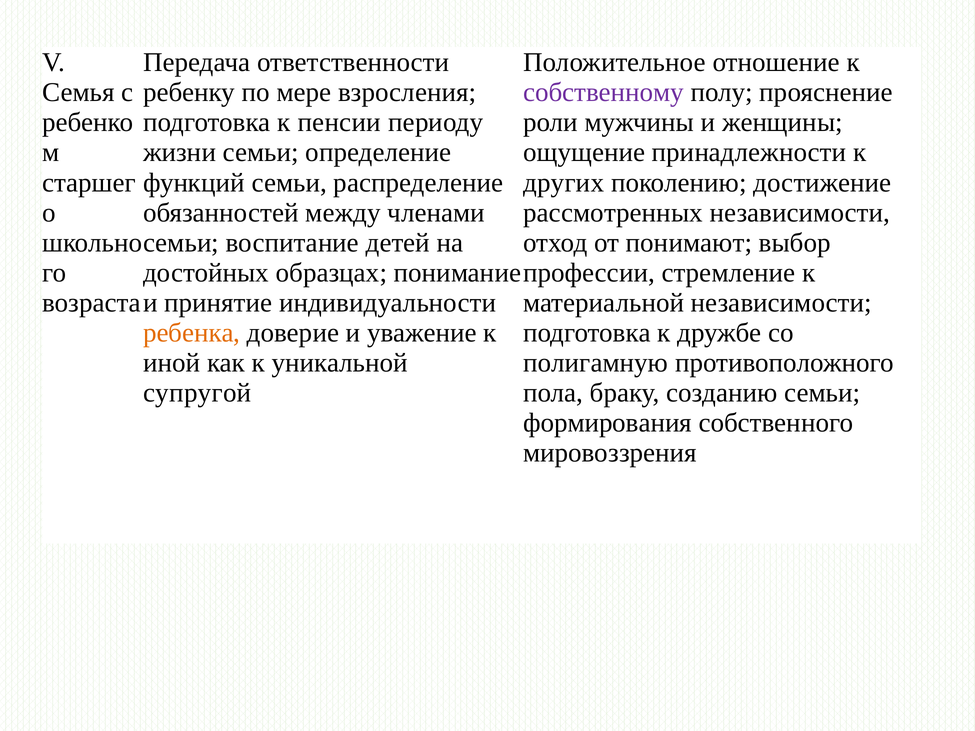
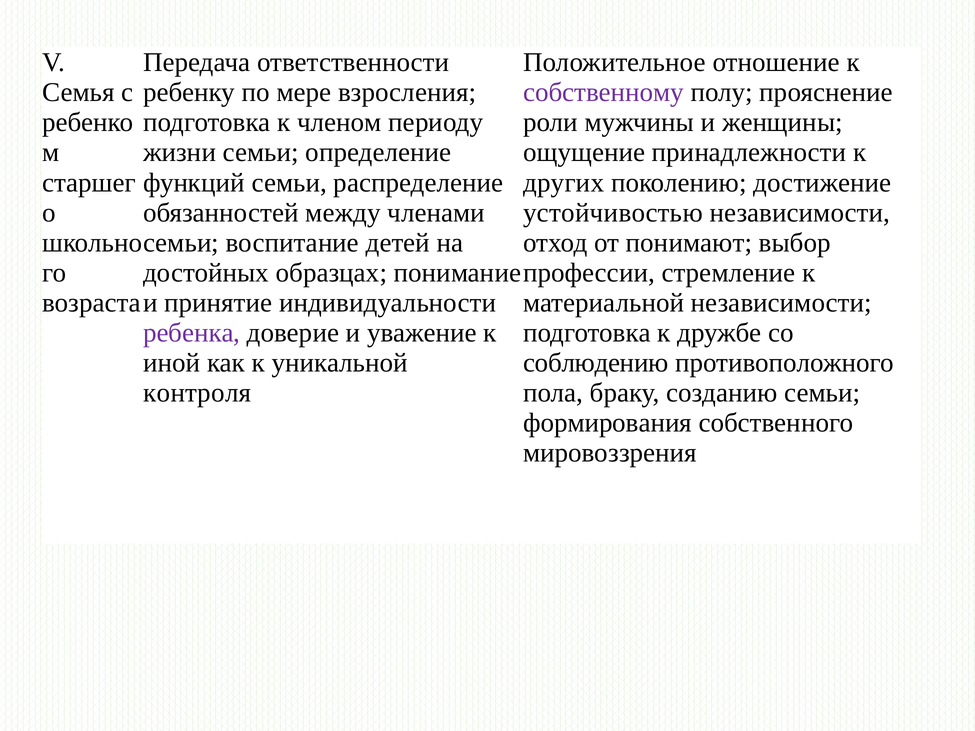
пенсии: пенсии -> членом (339, 123)
рассмотренных: рассмотренных -> устойчивостью (613, 213)
ребенка colour: orange -> purple (192, 333)
полигамную: полигамную -> соблюдению (596, 363)
супругой: супругой -> контроля (197, 393)
